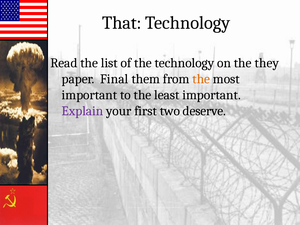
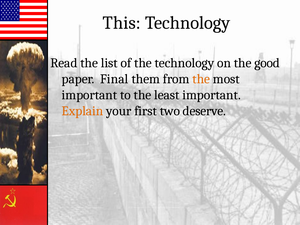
That: That -> This (122, 23)
they: they -> good (267, 63)
Explain colour: purple -> orange (82, 111)
